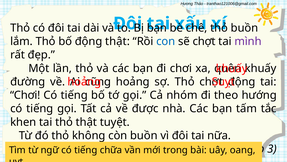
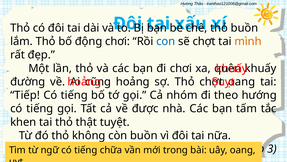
động thật: thật -> chơi (118, 41)
mình colour: purple -> orange (248, 41)
động: động -> oang (242, 81)
Chơi: Chơi -> Tiếp (25, 95)
